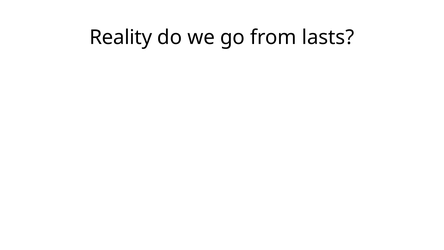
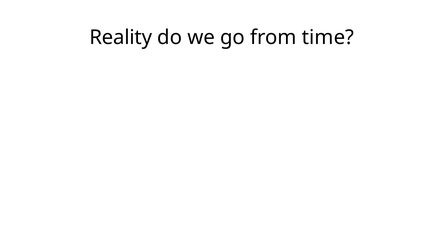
lasts: lasts -> time (328, 37)
